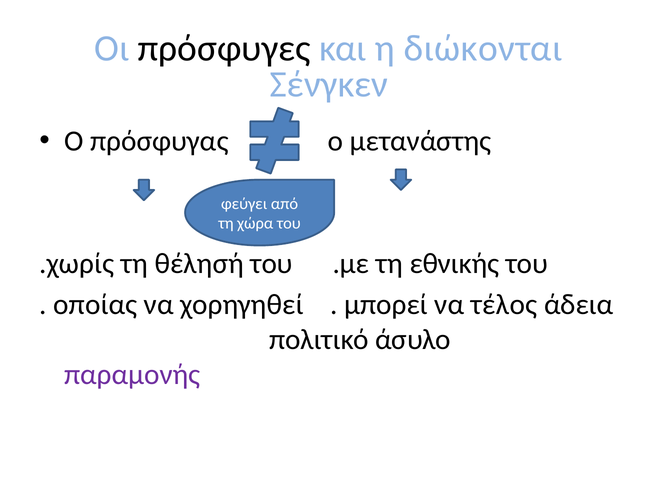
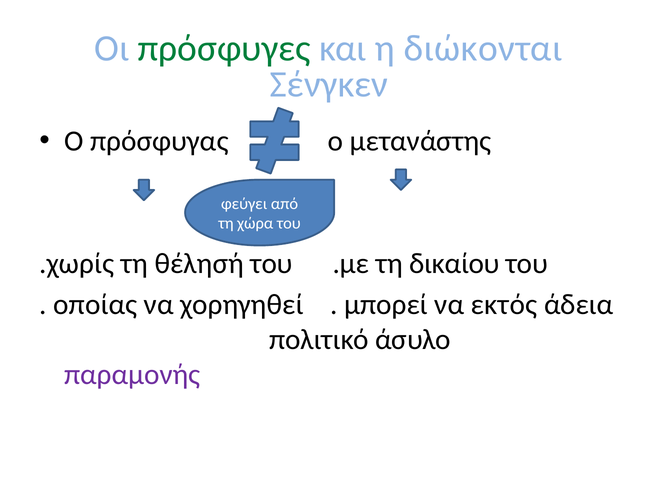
πρόσφυγες colour: black -> green (224, 49)
εθνικής: εθνικής -> δικαίου (454, 264)
τέλος: τέλος -> εκτός (504, 305)
